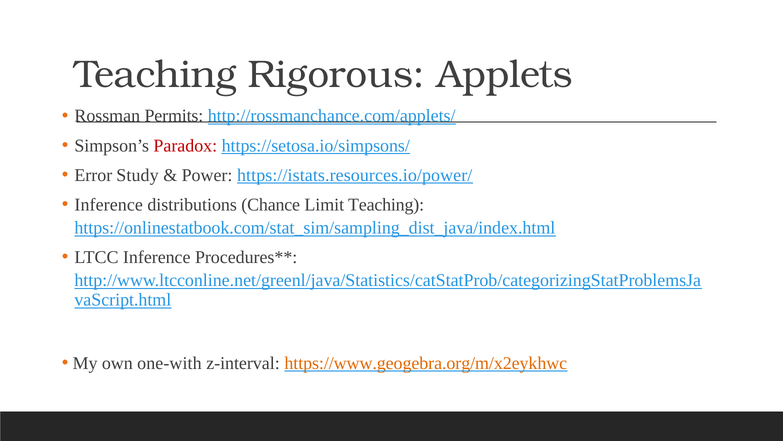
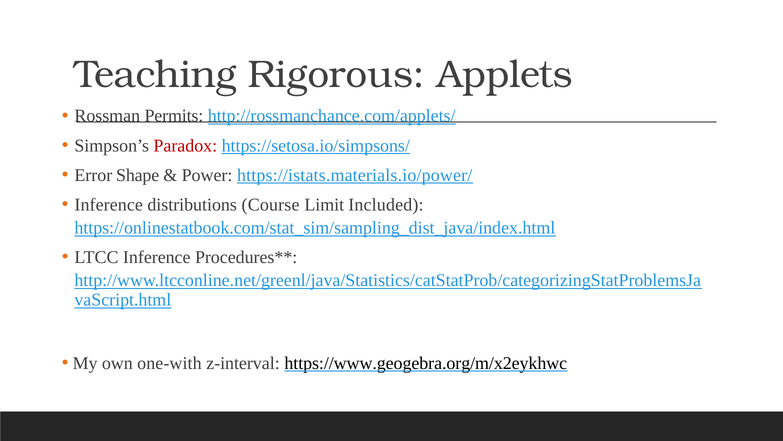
Study: Study -> Shape (138, 175)
https://istats.resources.io/power/: https://istats.resources.io/power/ -> https://istats.materials.io/power/ (355, 175)
Chance: Chance -> Course (271, 205)
Limit Teaching: Teaching -> Included (386, 205)
https://www.geogebra.org/m/x2eykhwc colour: orange -> black (426, 363)
